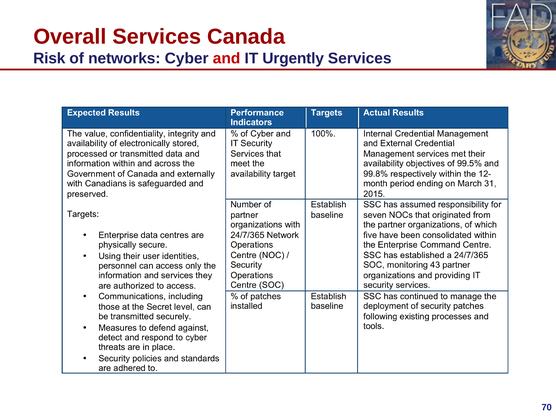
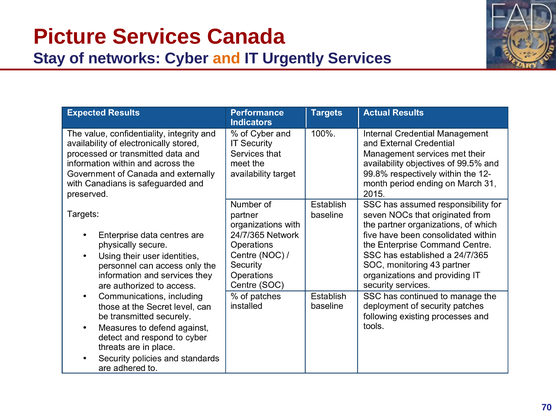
Overall: Overall -> Picture (70, 37)
Risk: Risk -> Stay (49, 59)
and colour: red -> orange (227, 59)
